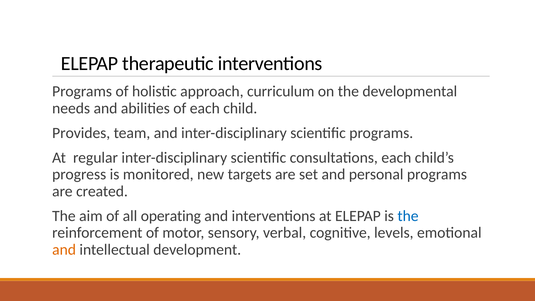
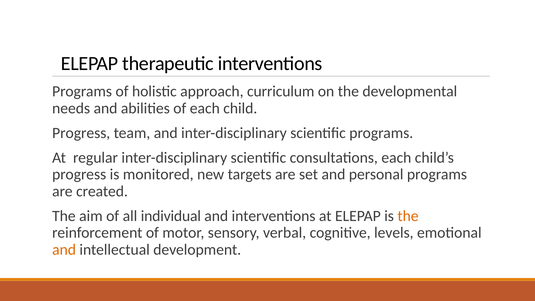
Provides: Provides -> Progress (81, 133)
operating: operating -> individual (171, 216)
the colour: blue -> orange (408, 216)
